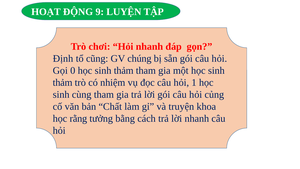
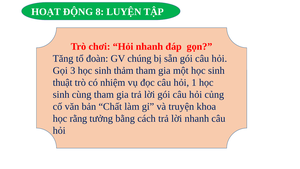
9: 9 -> 8 (100, 12)
Định: Định -> Tăng (63, 58)
cũng: cũng -> đoàn (97, 58)
0: 0 -> 3 (73, 70)
thảm: thảm -> thuật (63, 82)
